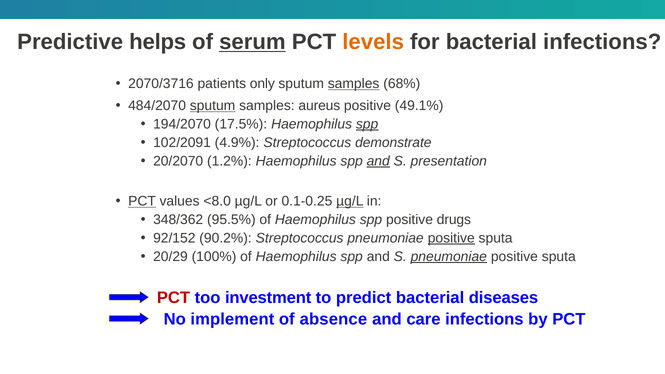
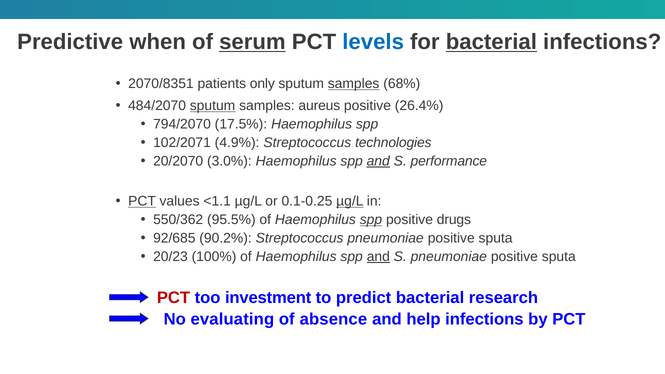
helps: helps -> when (158, 42)
levels colour: orange -> blue (373, 42)
bacterial underline: none -> present (491, 42)
2070/3716: 2070/3716 -> 2070/8351 (161, 84)
49.1%: 49.1% -> 26.4% (419, 106)
194/2070: 194/2070 -> 794/2070 (182, 124)
spp underline: present -> none (367, 124)
102/2091: 102/2091 -> 102/2071 (182, 143)
demonstrate: demonstrate -> technologies (393, 143)
1.2%: 1.2% -> 3.0% (229, 161)
presentation: presentation -> performance (449, 161)
<8.0: <8.0 -> <1.1 (217, 201)
348/362: 348/362 -> 550/362 (178, 220)
spp underline: none -> present (371, 220)
92/152: 92/152 -> 92/685 (174, 238)
positive underline: present -> none (451, 238)
20/29: 20/29 -> 20/23 (170, 257)
and underline: none -> present (378, 257)
pneumoniae underline: present -> none (449, 257)
diseases: diseases -> research (503, 298)
implement: implement -> evaluating (232, 319)
care: care -> help (423, 319)
